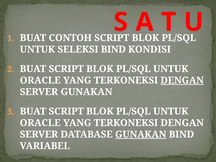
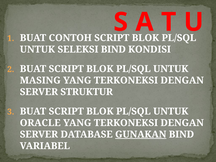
ORACLE: ORACLE -> MASING (40, 80)
DENGAN underline: present -> none (182, 80)
SERVER GUNAKAN: GUNAKAN -> STRUKTUR (87, 92)
